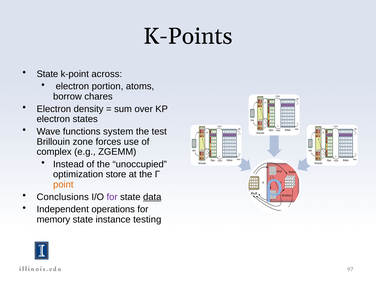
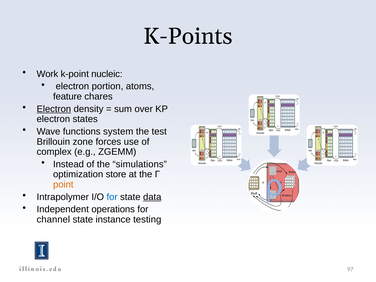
State: State -> Work (47, 74)
across: across -> nucleic (107, 74)
borrow: borrow -> feature (67, 97)
Electron underline: none -> present (54, 109)
unoccupied: unoccupied -> simulations (140, 164)
Conclusions: Conclusions -> Intrapolymer (63, 197)
for colour: purple -> blue (112, 197)
memory: memory -> channel (53, 219)
